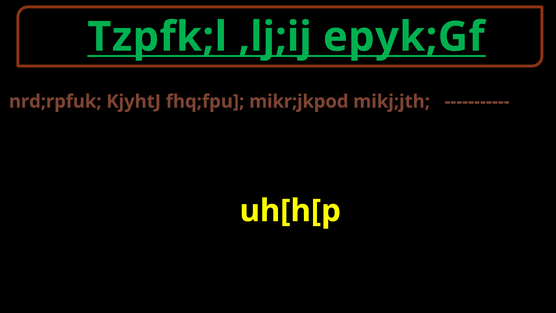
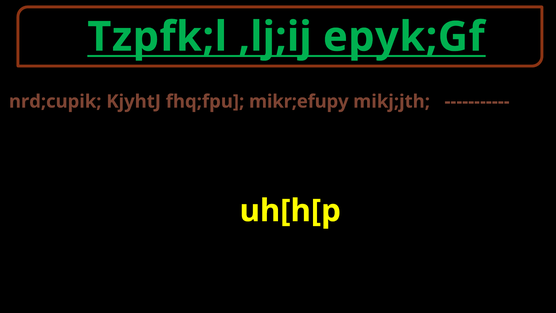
nrd;rpfuk: nrd;rpfuk -> nrd;cupik (55, 101)
mikr;jkpod: mikr;jkpod -> mikr;efupy (299, 101)
